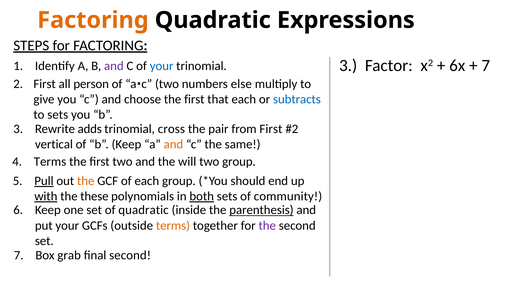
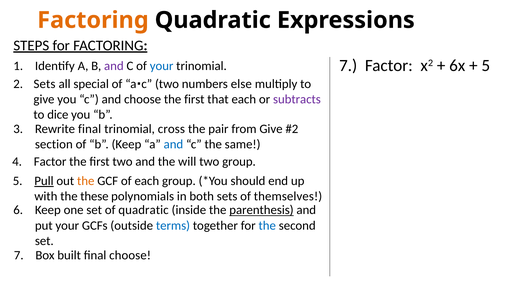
trinomial 3: 3 -> 7 (348, 66)
7: 7 -> 5 (486, 66)
2 First: First -> Sets (45, 84)
person: person -> special (91, 84)
subtracts colour: blue -> purple (297, 99)
to sets: sets -> dice (58, 115)
Rewrite adds: adds -> final (90, 129)
from First: First -> Give (271, 129)
vertical: vertical -> section (54, 144)
and colour: orange -> blue (173, 144)
Terms: Terms -> Factor (50, 162)
with underline: present -> none (46, 196)
both underline: present -> none (202, 196)
community: community -> themselves (288, 196)
terms colour: orange -> blue (173, 225)
the colour: purple -> blue (267, 225)
grab: grab -> built (69, 255)
final second: second -> choose (130, 255)
